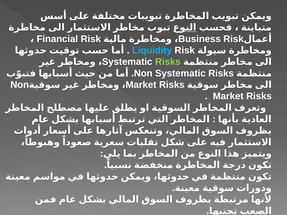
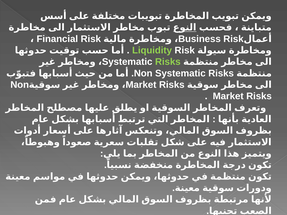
Liquidity colour: light blue -> light green (152, 50)
